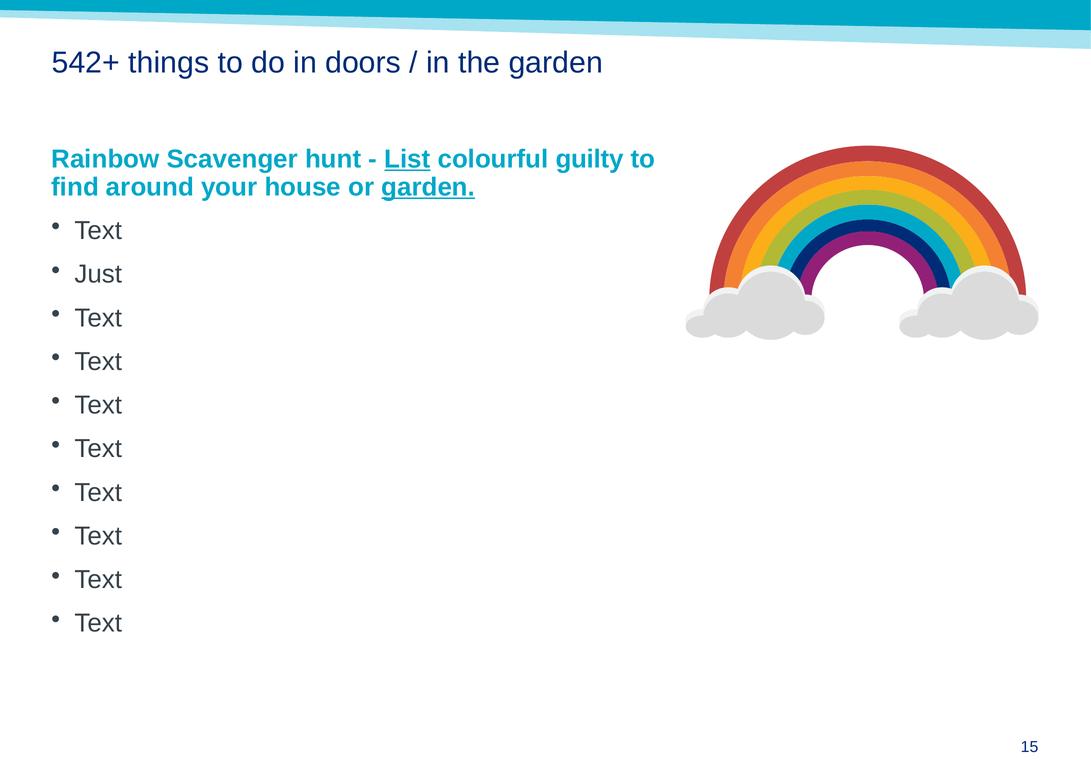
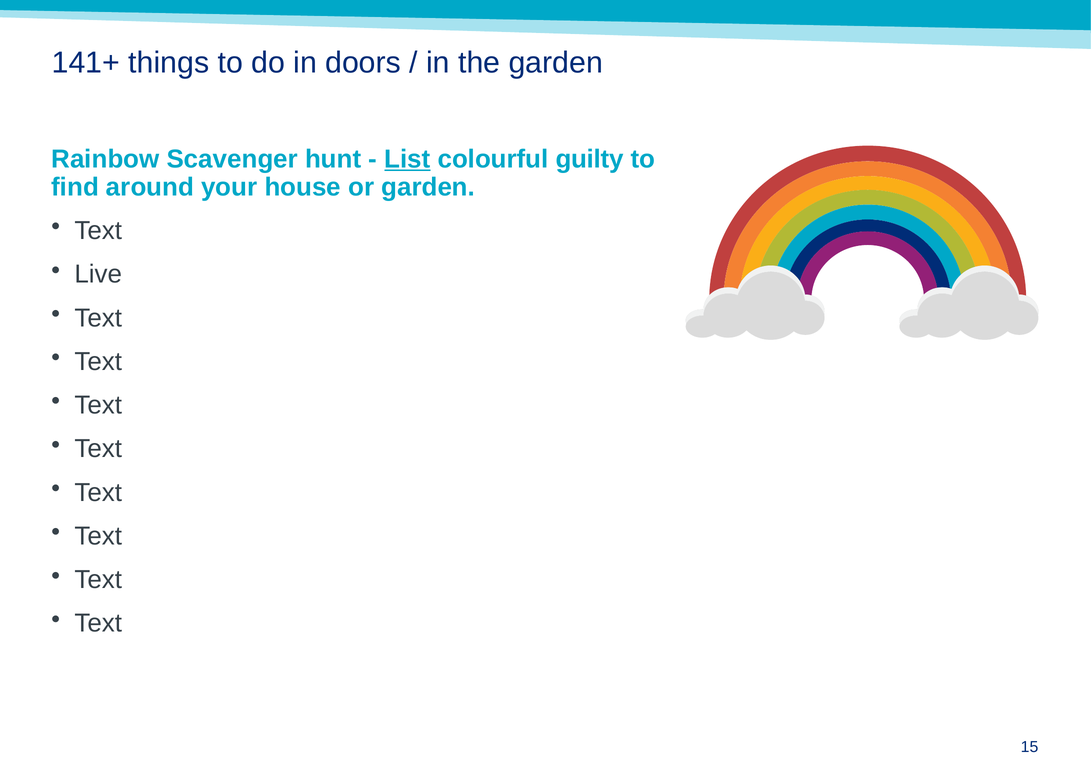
542+: 542+ -> 141+ (86, 63)
garden underline: present -> none (428, 187)
Just: Just -> Live (98, 274)
